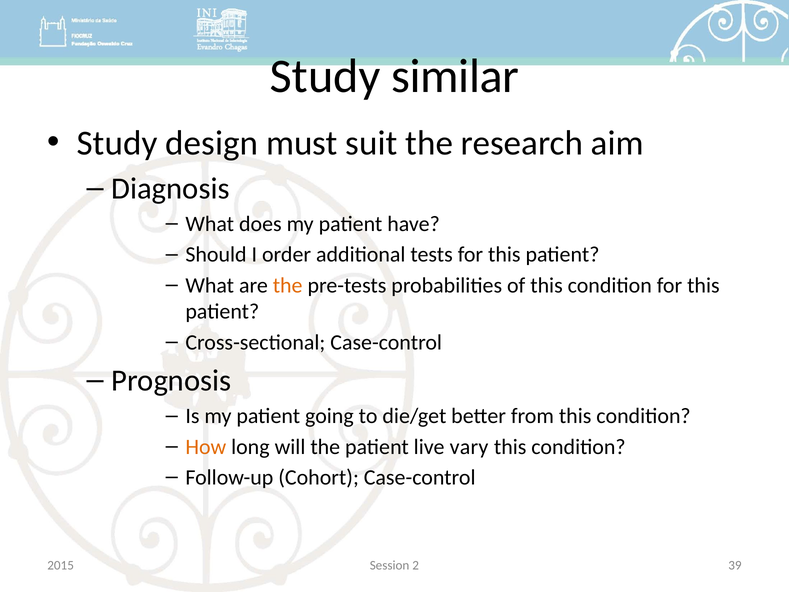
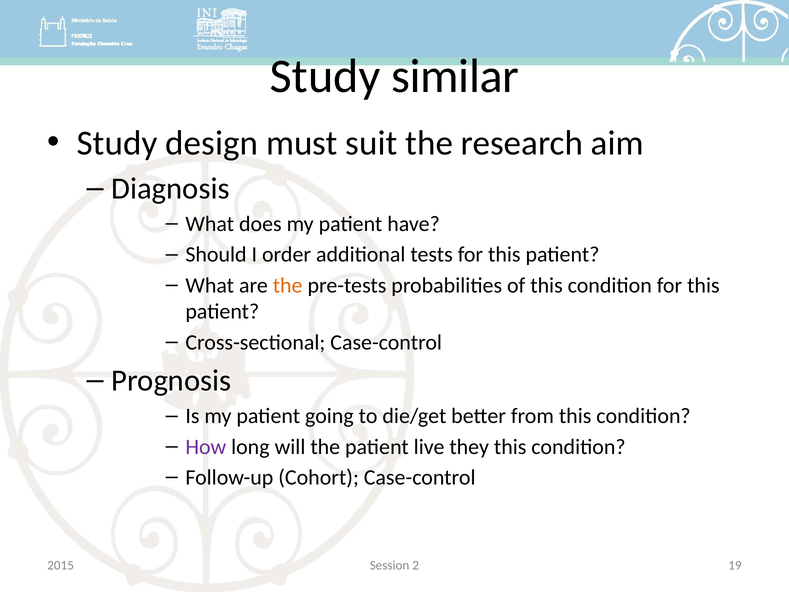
How colour: orange -> purple (206, 447)
vary: vary -> they (469, 447)
39: 39 -> 19 (735, 565)
